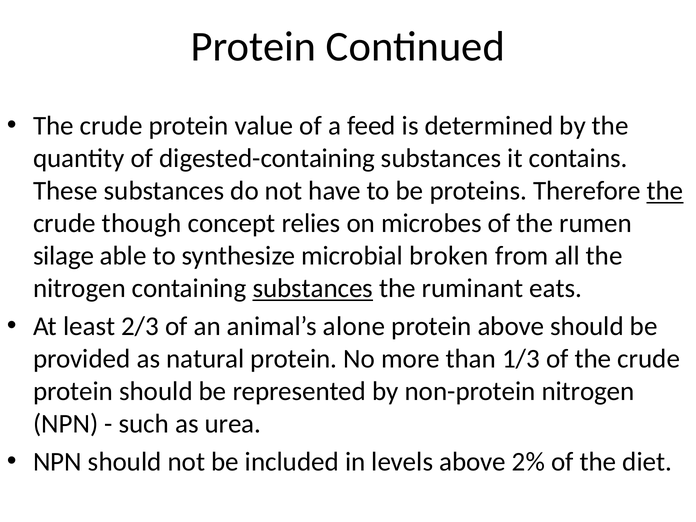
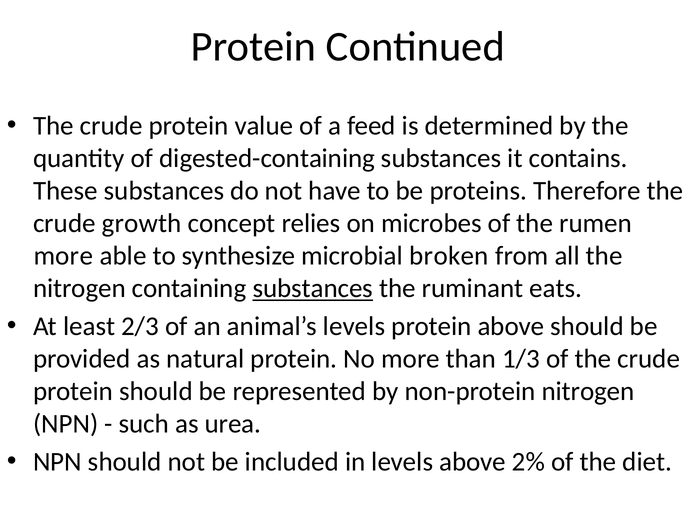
the underline: present -> none (665, 191)
though: though -> growth (142, 224)
silage: silage -> more (63, 256)
animal’s alone: alone -> levels (354, 326)
